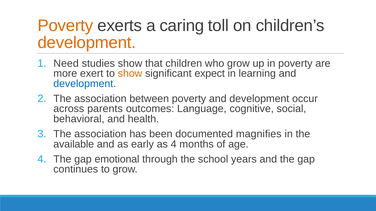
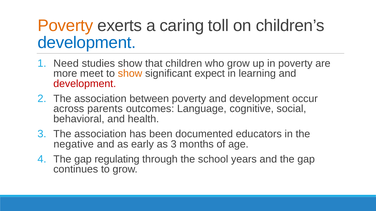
development colour: orange -> blue (87, 43)
exert: exert -> meet (92, 74)
development colour: blue -> red (85, 84)
magnifies: magnifies -> educators (259, 134)
available: available -> negative (74, 144)
as 4: 4 -> 3 (174, 144)
emotional: emotional -> regulating (117, 160)
